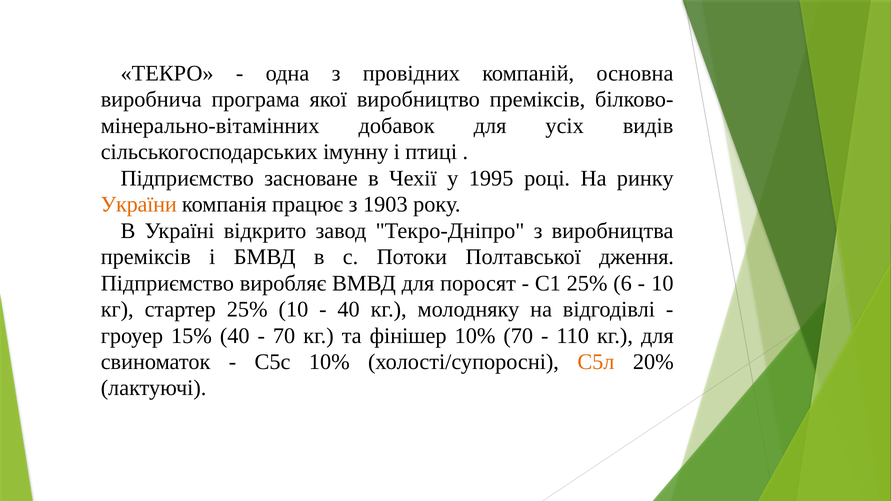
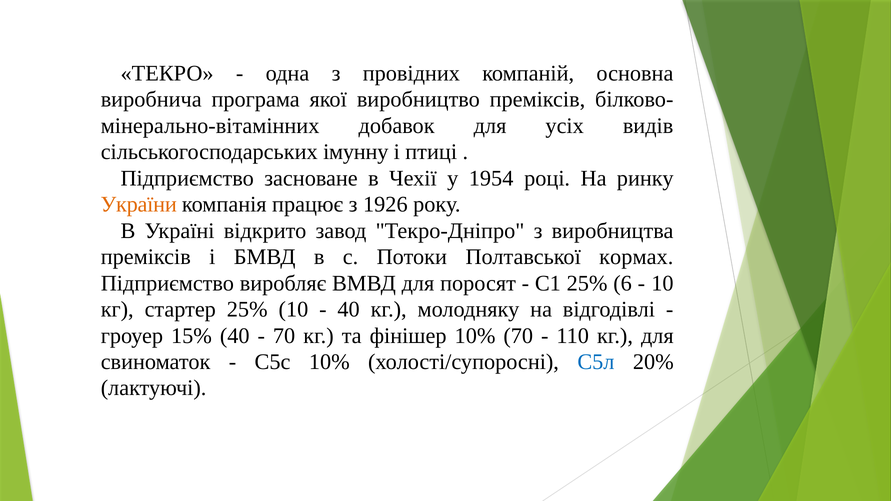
1995: 1995 -> 1954 (491, 178)
1903: 1903 -> 1926 (385, 205)
дження: дження -> кормах (636, 257)
С5л colour: orange -> blue (596, 362)
